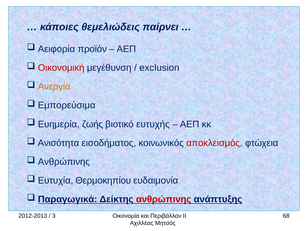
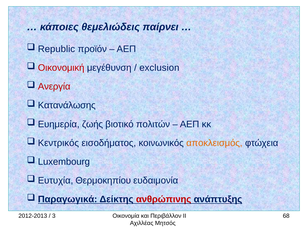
Αειφορία: Αειφορία -> Republic (56, 49)
Ανεργία colour: orange -> red (54, 87)
Εμπορεύσιμα: Εμπορεύσιμα -> Κατανάλωσης (67, 105)
ευτυχής: ευτυχής -> πολιτών (153, 124)
Ανισότητα: Ανισότητα -> Κεντρικός (58, 143)
αποκλεισμός colour: red -> orange (214, 143)
Ανθρώπινης: Ανθρώπινης -> Luxembourg (64, 162)
